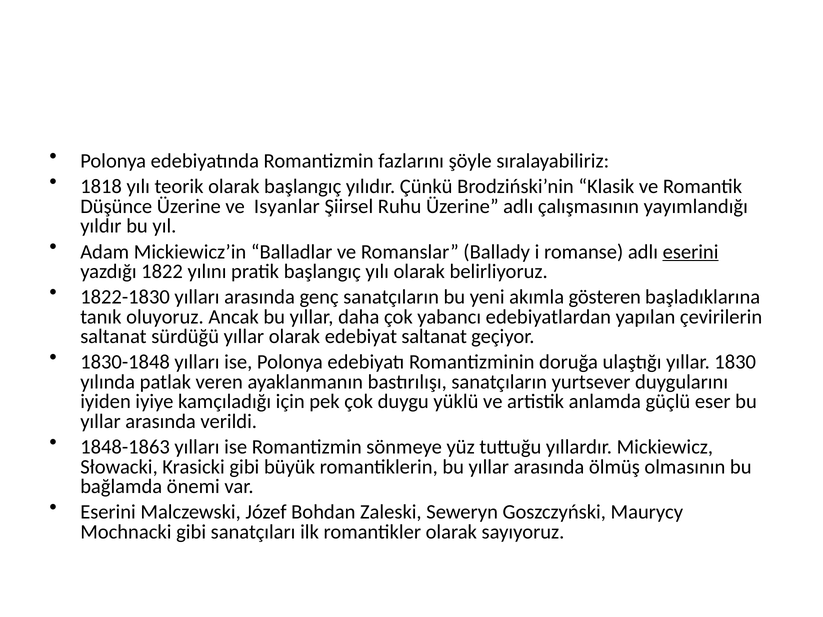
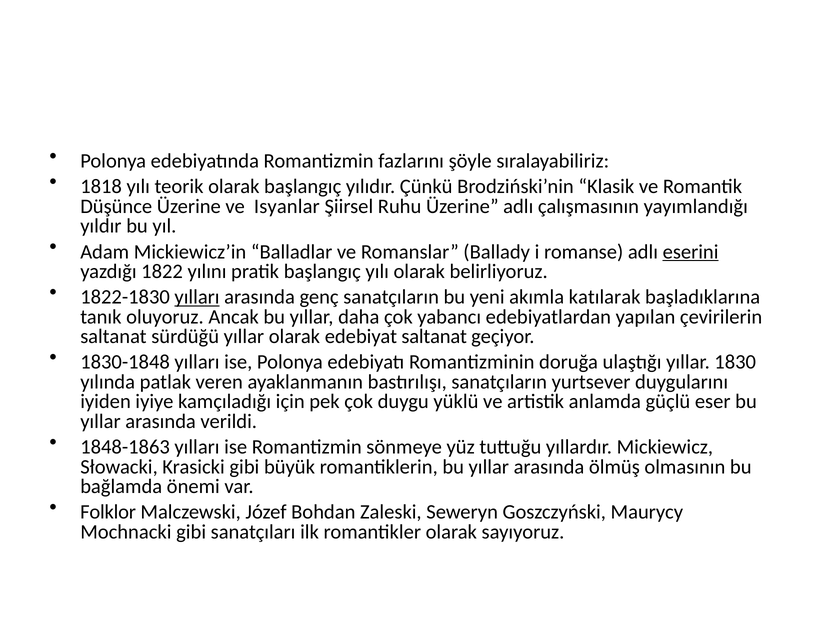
yılları underline: none -> present (197, 297)
gösteren: gösteren -> katılarak (605, 297)
Eserini: Eserini -> Folklor (108, 512)
